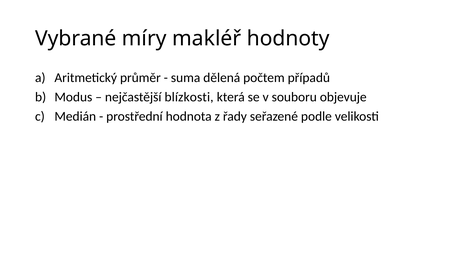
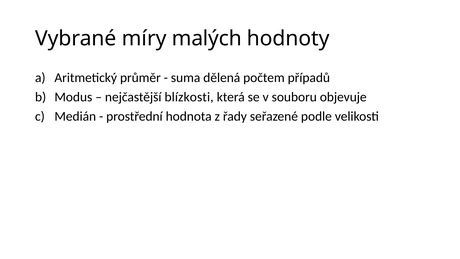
makléř: makléř -> malých (207, 39)
